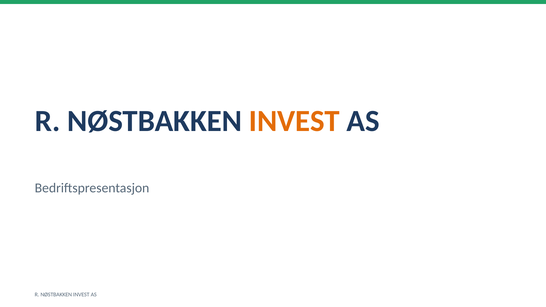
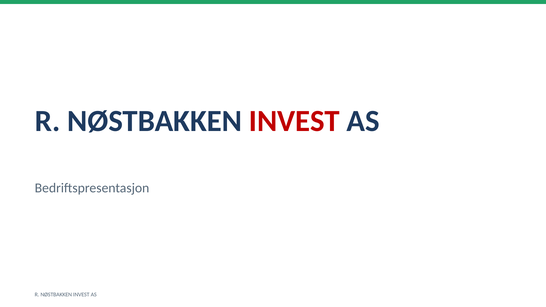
INVEST colour: orange -> red (294, 121)
